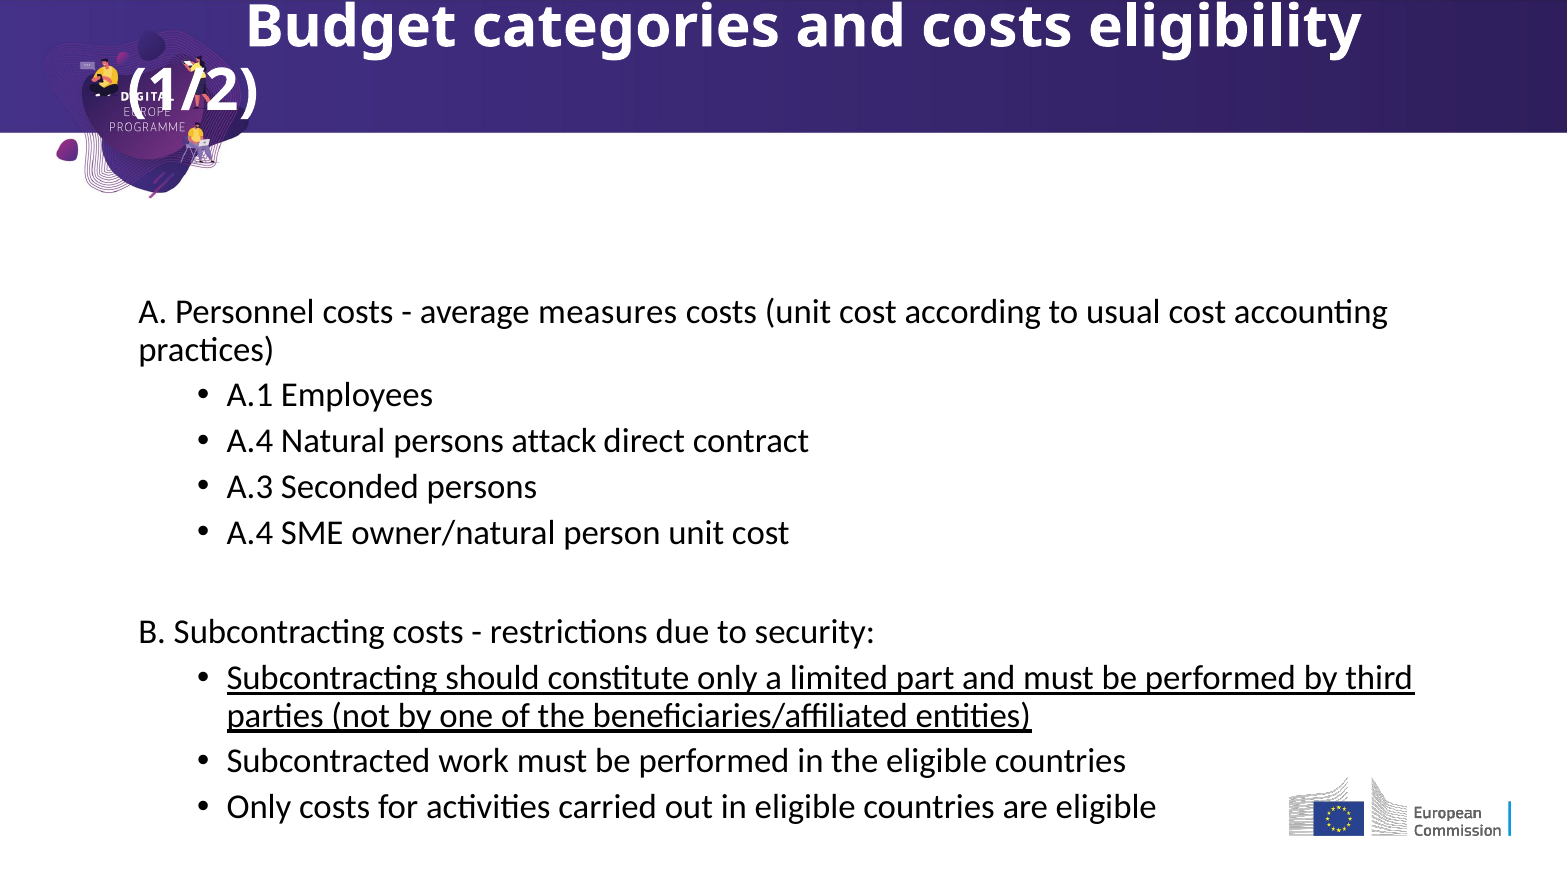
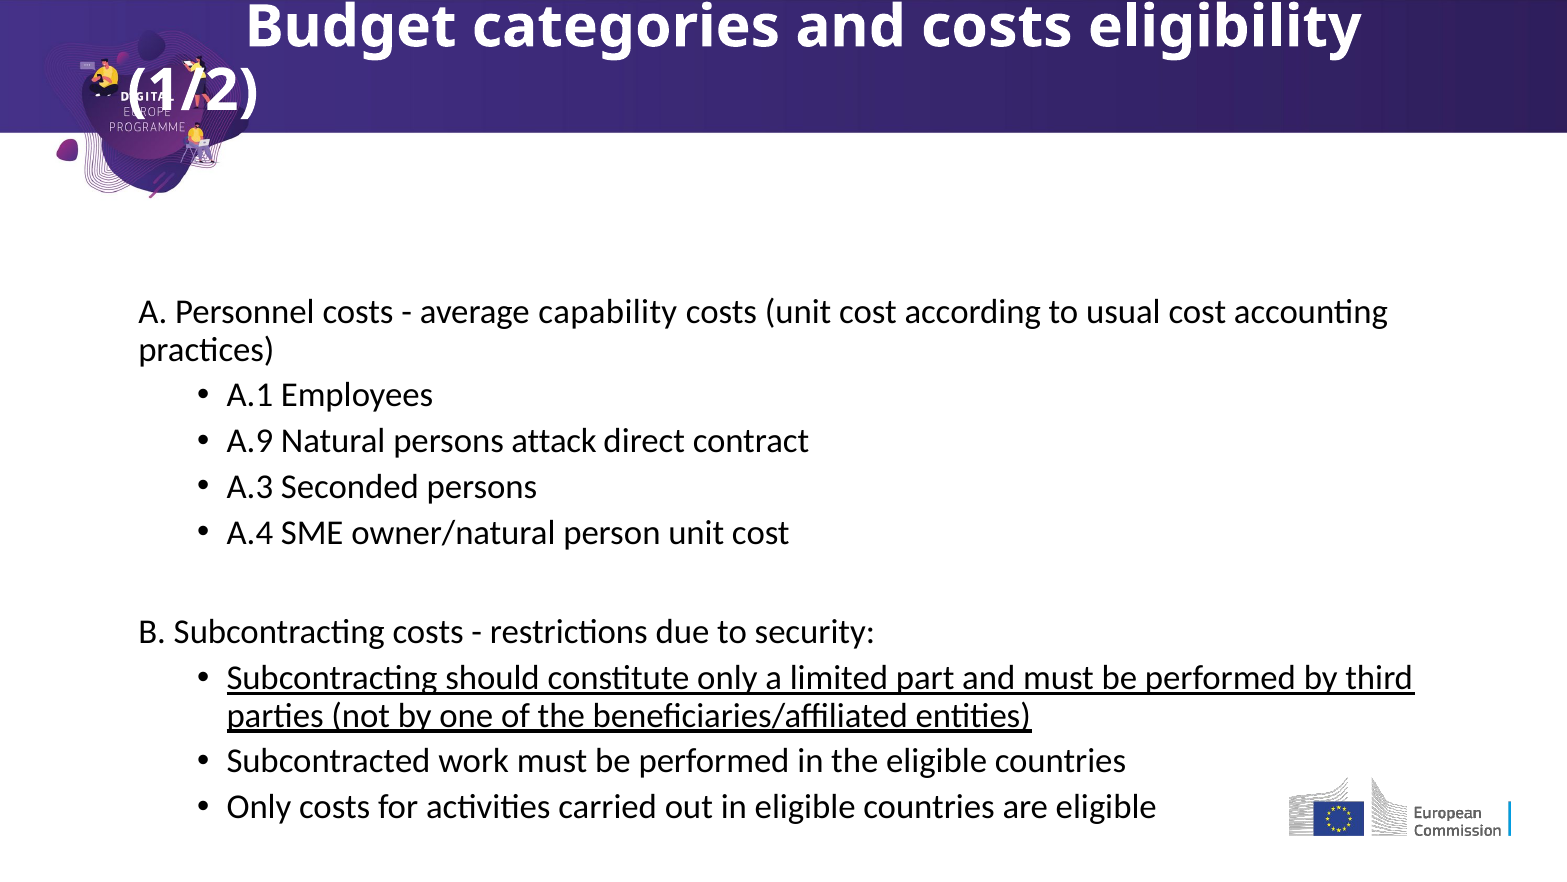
measures: measures -> capability (608, 312)
A.4: A.4 -> A.9 (250, 441)
